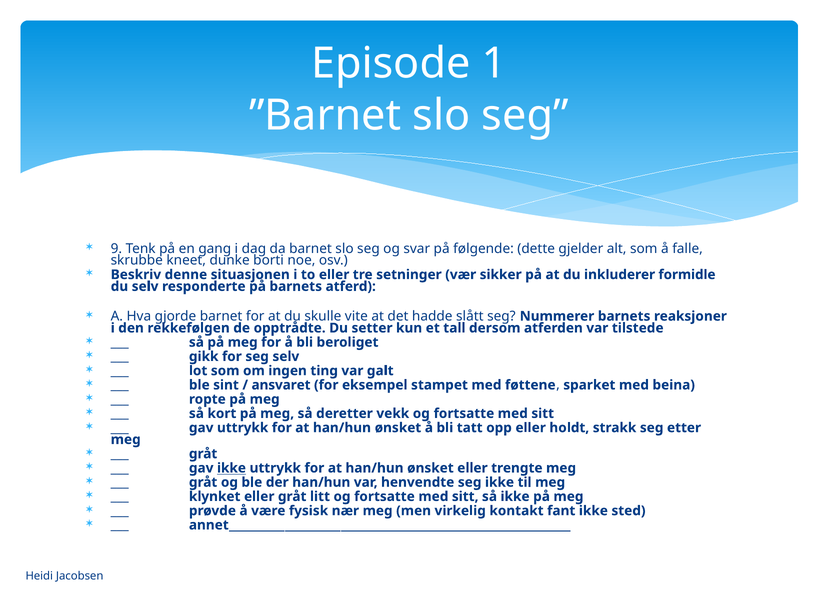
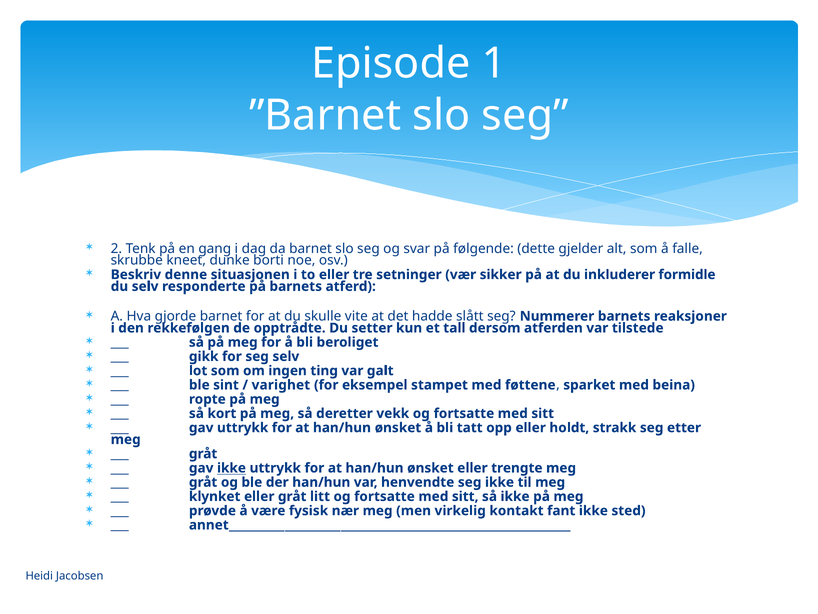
9: 9 -> 2 (116, 248)
ansvaret: ansvaret -> varighet (281, 385)
